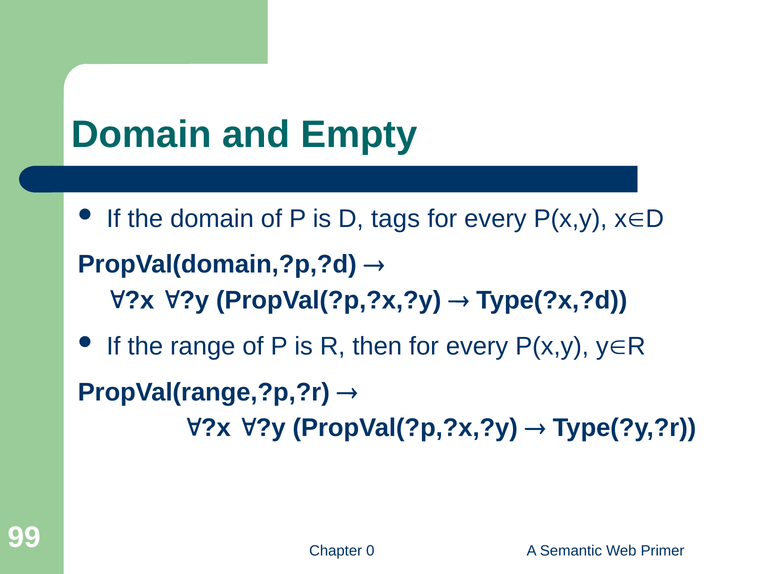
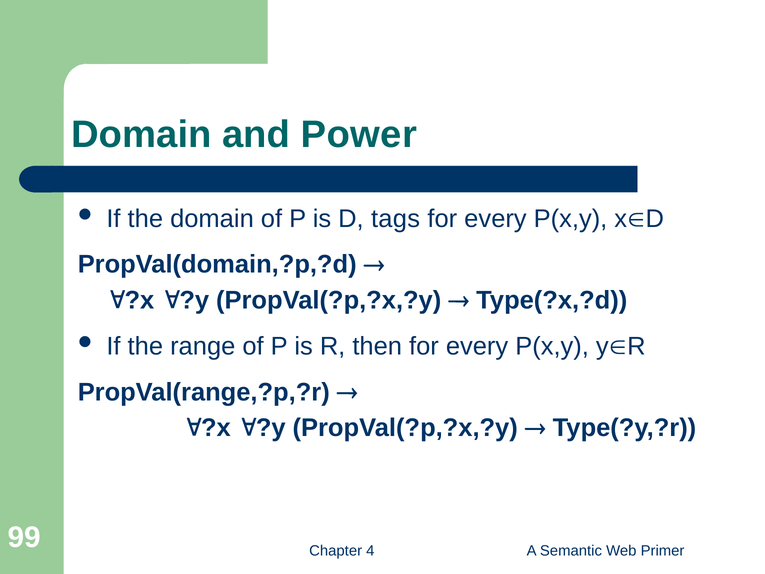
Empty: Empty -> Power (359, 135)
0: 0 -> 4 (370, 551)
